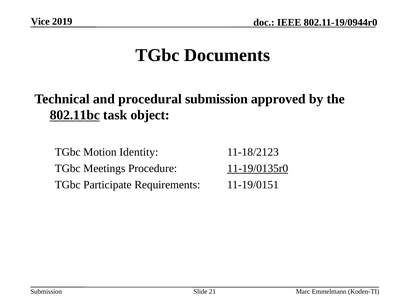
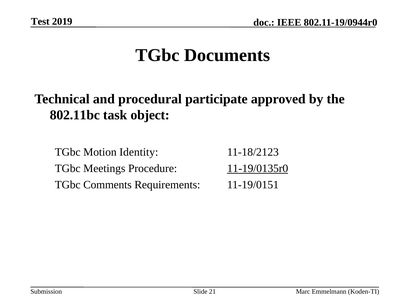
Vice: Vice -> Test (40, 22)
procedural submission: submission -> participate (216, 99)
802.11bc underline: present -> none (75, 115)
Participate: Participate -> Comments (107, 185)
